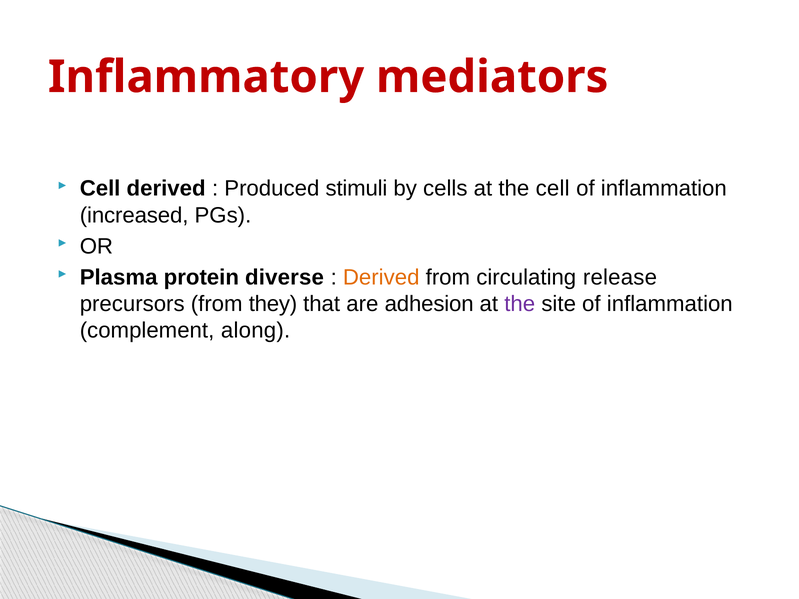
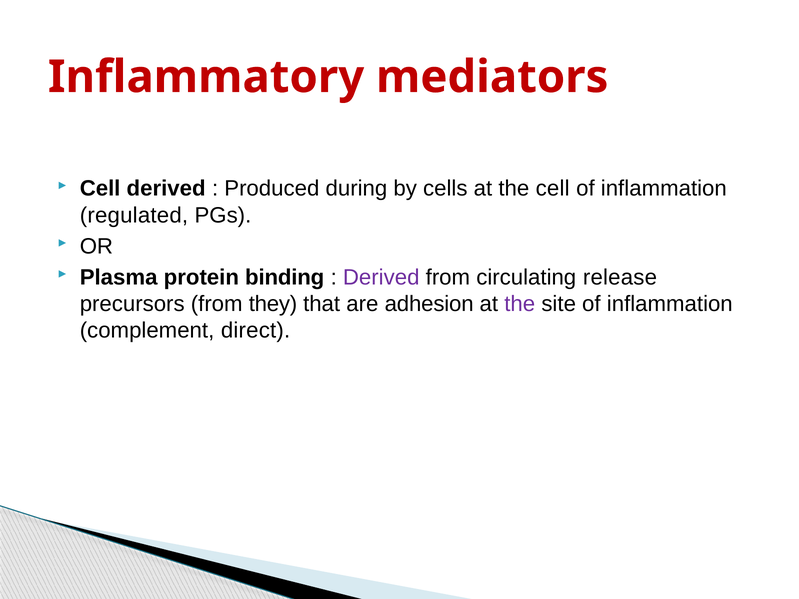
stimuli: stimuli -> during (356, 189)
increased: increased -> regulated (134, 215)
diverse: diverse -> binding (285, 277)
Derived colour: orange -> purple (381, 277)
along: along -> direct (256, 331)
